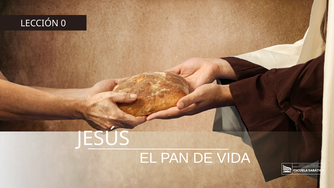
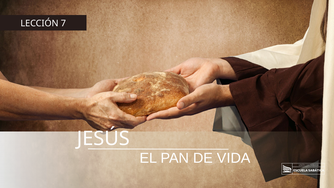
0: 0 -> 7 (63, 23)
